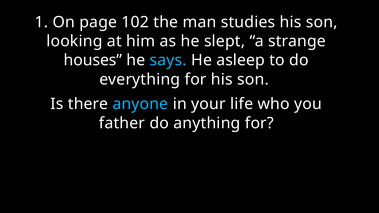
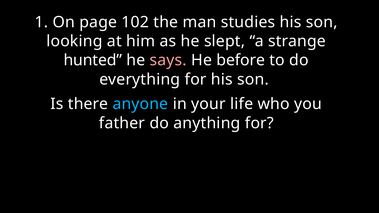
houses: houses -> hunted (93, 60)
says colour: light blue -> pink (168, 60)
asleep: asleep -> before (241, 60)
